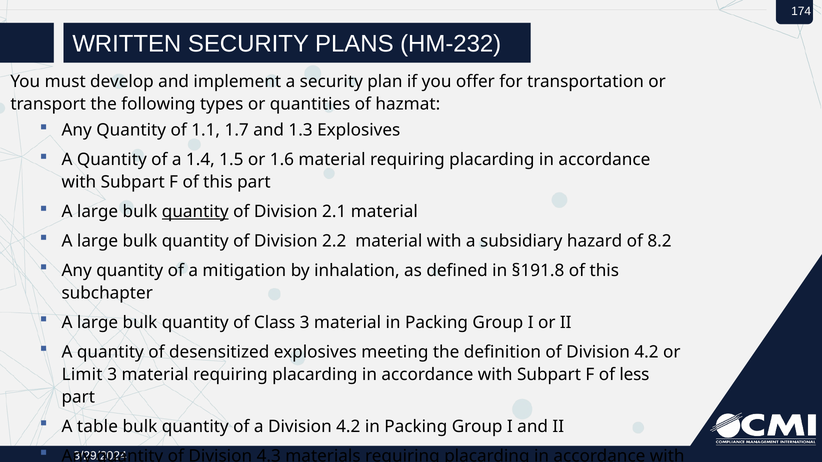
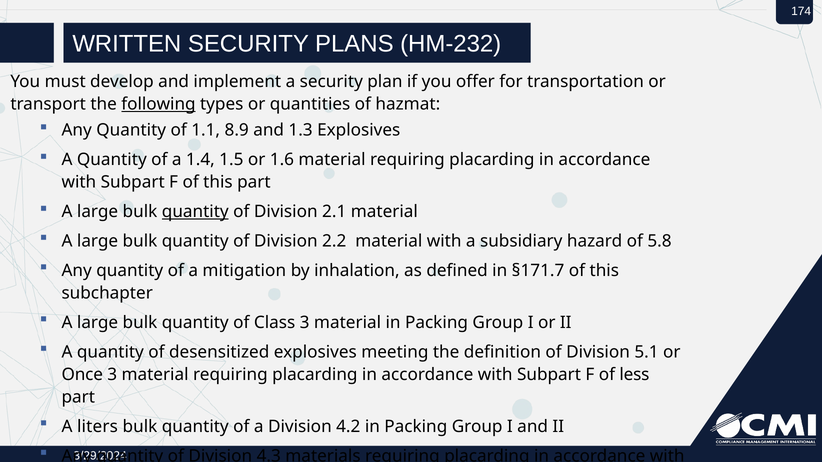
following underline: none -> present (158, 104)
1.7: 1.7 -> 8.9 (237, 130)
8.2: 8.2 -> 5.8 (659, 241)
§191.8: §191.8 -> §171.7 (538, 271)
of Division 4.2: 4.2 -> 5.1 (646, 352)
Limit: Limit -> Once (82, 375)
table: table -> liters (97, 427)
